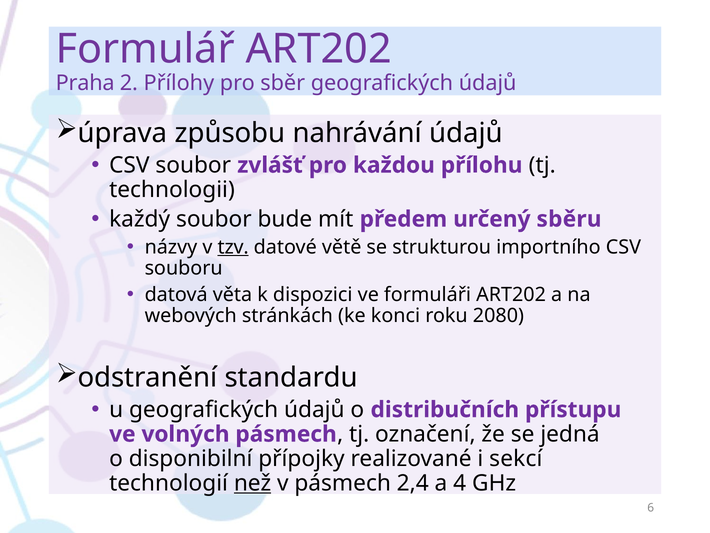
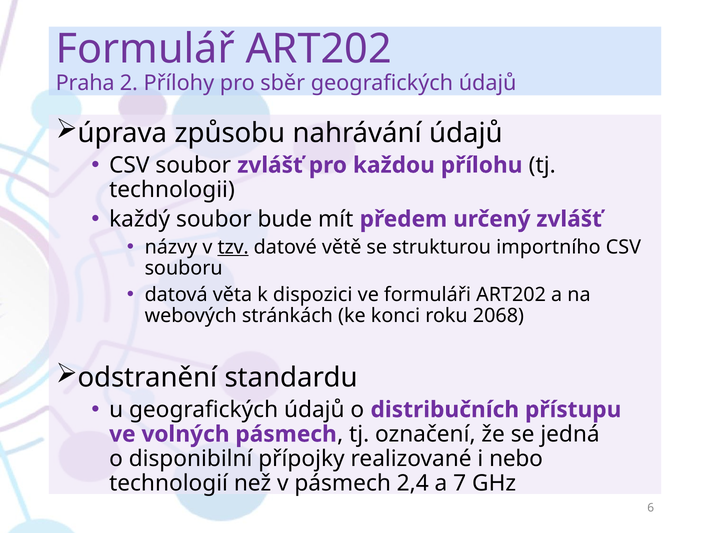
určený sběru: sběru -> zvlášť (569, 219)
2080: 2080 -> 2068 (498, 316)
sekcí: sekcí -> nebo (516, 458)
než underline: present -> none (253, 483)
4: 4 -> 7 (460, 483)
